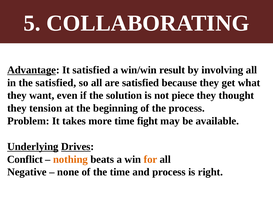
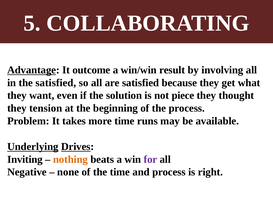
It satisfied: satisfied -> outcome (91, 70)
fight: fight -> runs (147, 121)
Conflict: Conflict -> Inviting (25, 159)
for colour: orange -> purple (150, 159)
